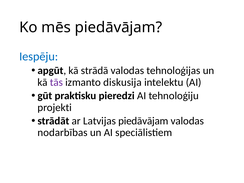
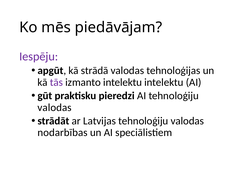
Iespēju colour: blue -> purple (39, 56)
izmanto diskusija: diskusija -> intelektu (123, 82)
projekti: projekti -> valodas (55, 107)
Latvijas piedāvājam: piedāvājam -> tehnoloģiju (143, 121)
